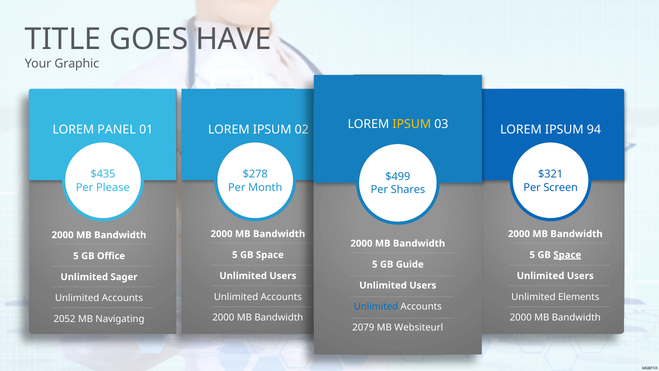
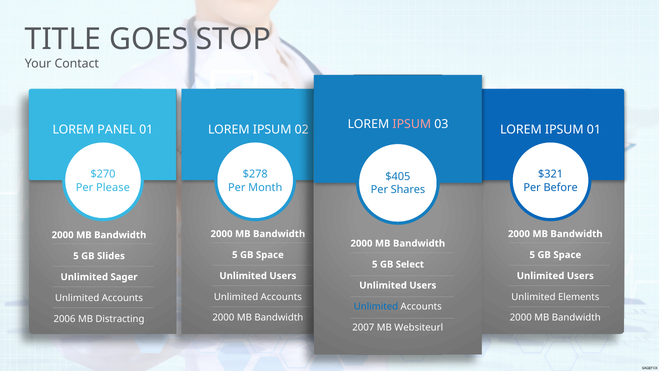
HAVE: HAVE -> STOP (233, 39)
Graphic: Graphic -> Contact (77, 63)
IPSUM colour: yellow -> pink (412, 124)
IPSUM 94: 94 -> 01 (594, 129)
$435: $435 -> $270 (103, 174)
$499: $499 -> $405 (398, 176)
Screen: Screen -> Before (561, 187)
Space underline: present -> none (567, 255)
Office: Office -> Slides (111, 256)
Guide: Guide -> Select (410, 264)
2052: 2052 -> 2006 (64, 319)
Navigating: Navigating -> Distracting (120, 319)
2079: 2079 -> 2007 (363, 327)
